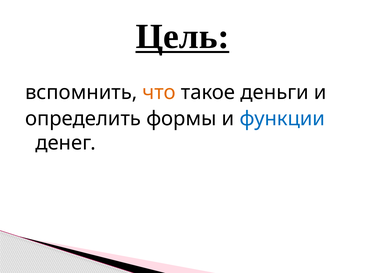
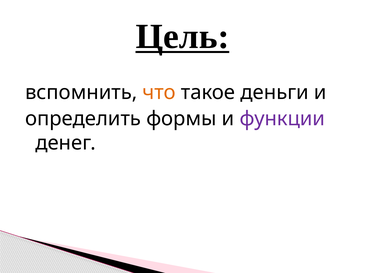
функции colour: blue -> purple (282, 119)
